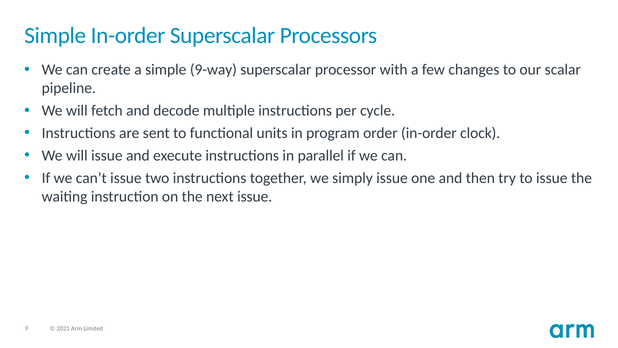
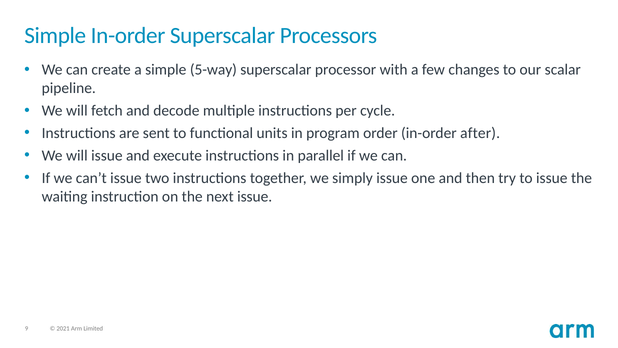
9-way: 9-way -> 5-way (213, 70)
clock: clock -> after (480, 133)
